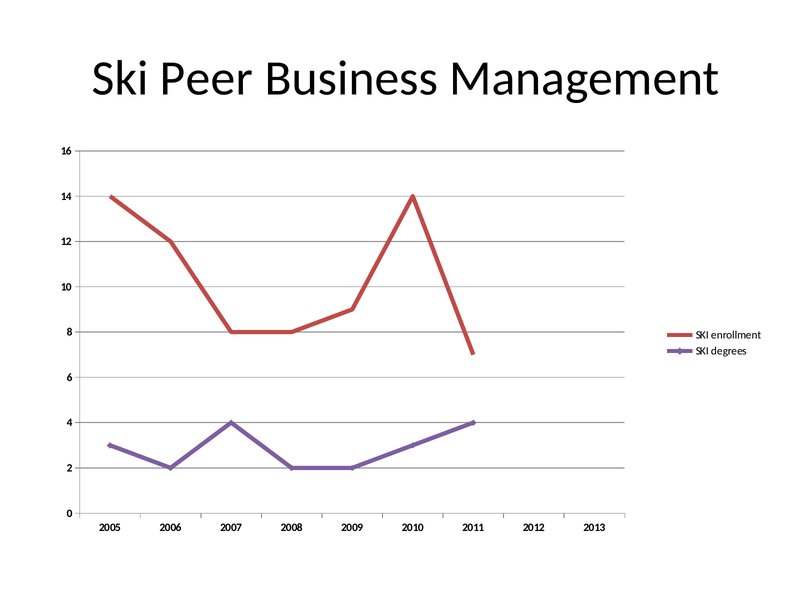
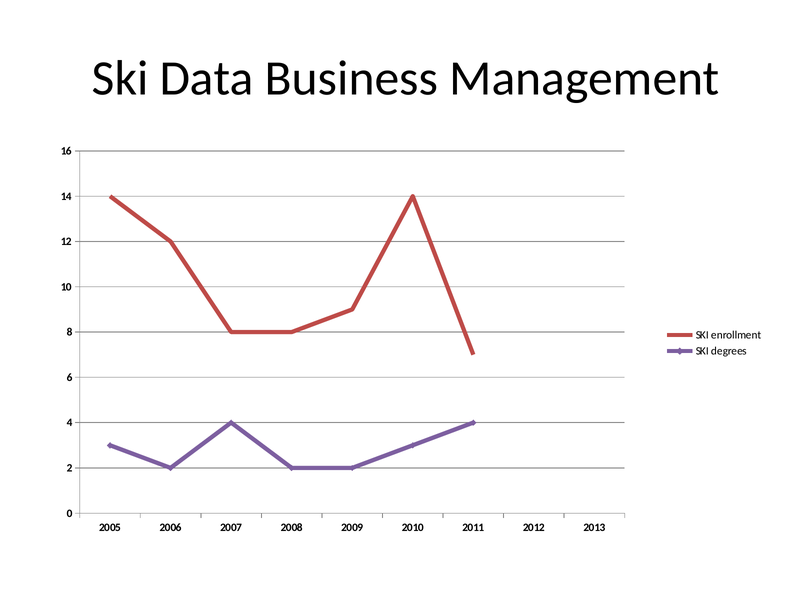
Peer: Peer -> Data (207, 79)
